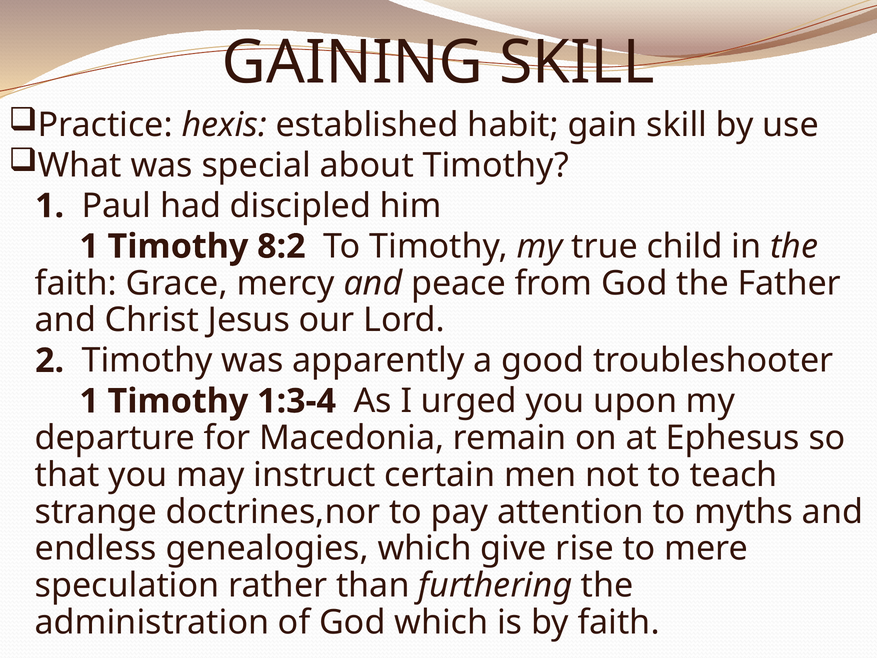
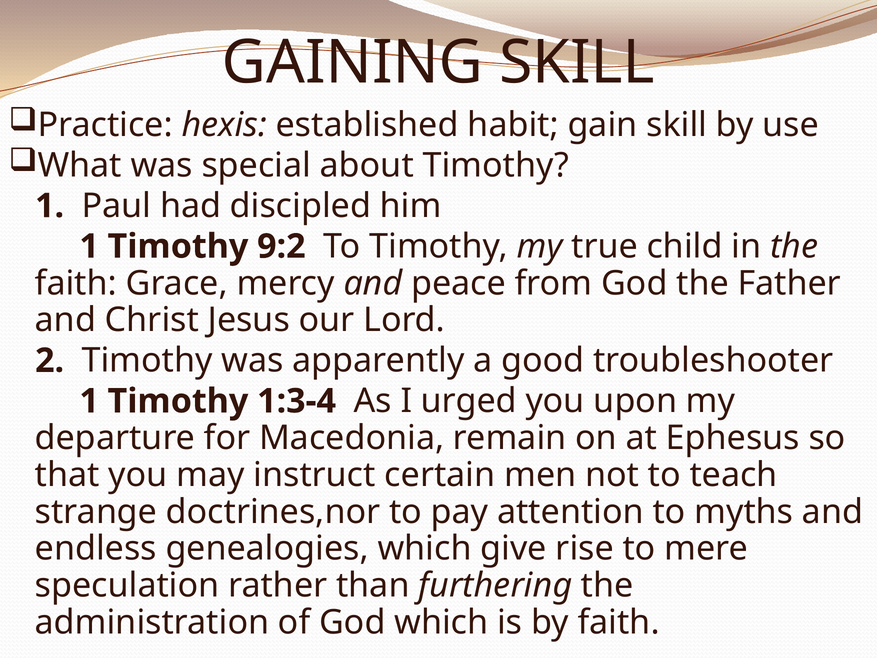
8:2: 8:2 -> 9:2 (281, 246)
